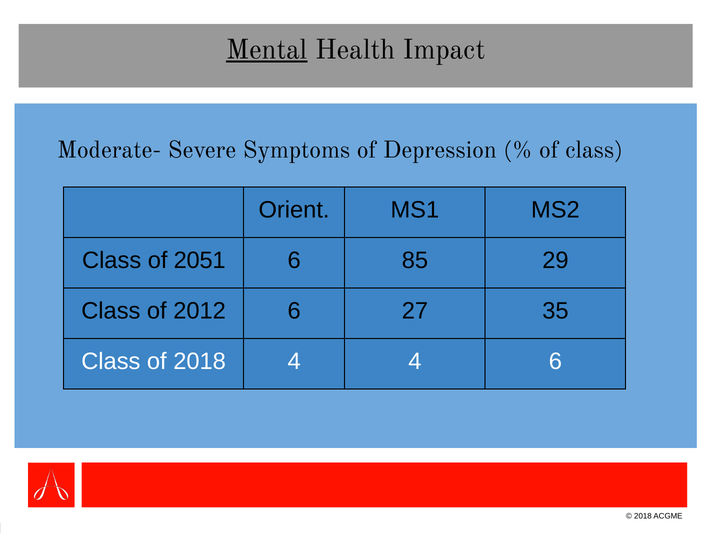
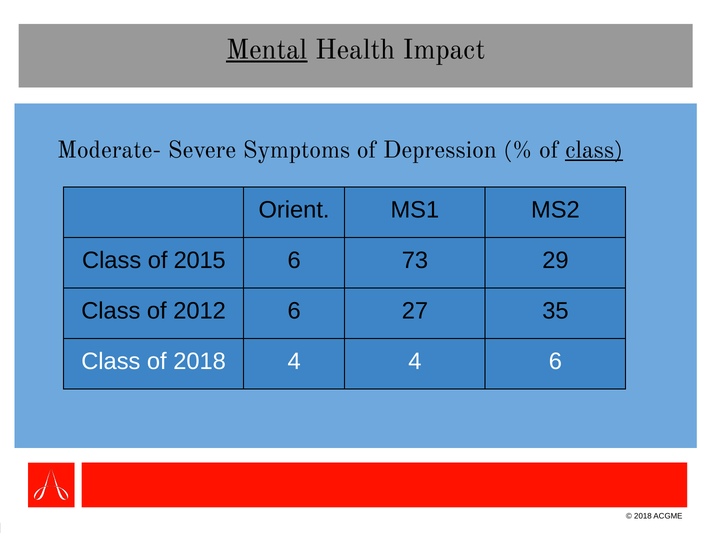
class underline: none -> present (594, 150)
2051: 2051 -> 2015 (200, 260)
85: 85 -> 73 (415, 260)
